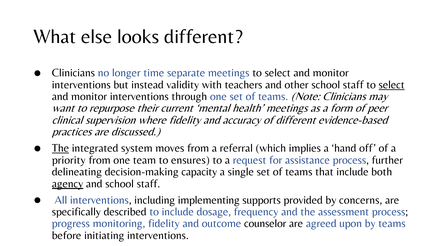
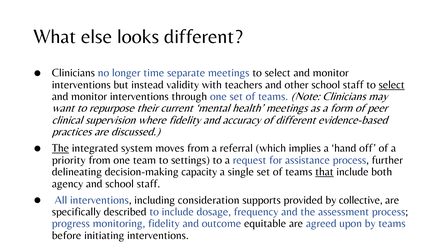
ensures: ensures -> settings (190, 160)
that underline: none -> present (324, 172)
agency underline: present -> none (68, 184)
implementing: implementing -> consideration (209, 200)
concerns: concerns -> collective (361, 200)
counselor: counselor -> equitable (265, 224)
